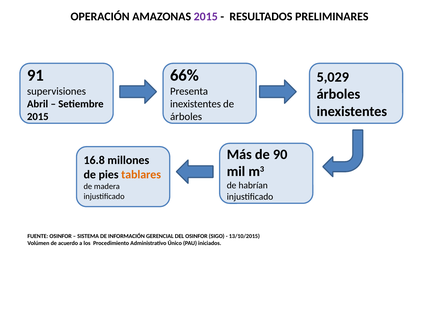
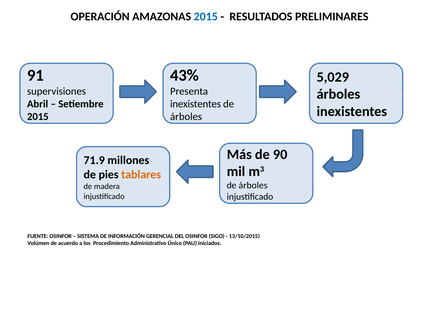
2015 colour: purple -> blue (206, 17)
66%: 66% -> 43% (185, 75)
16.8: 16.8 -> 71.9 (94, 160)
habrían: habrían -> árboles (253, 185)
